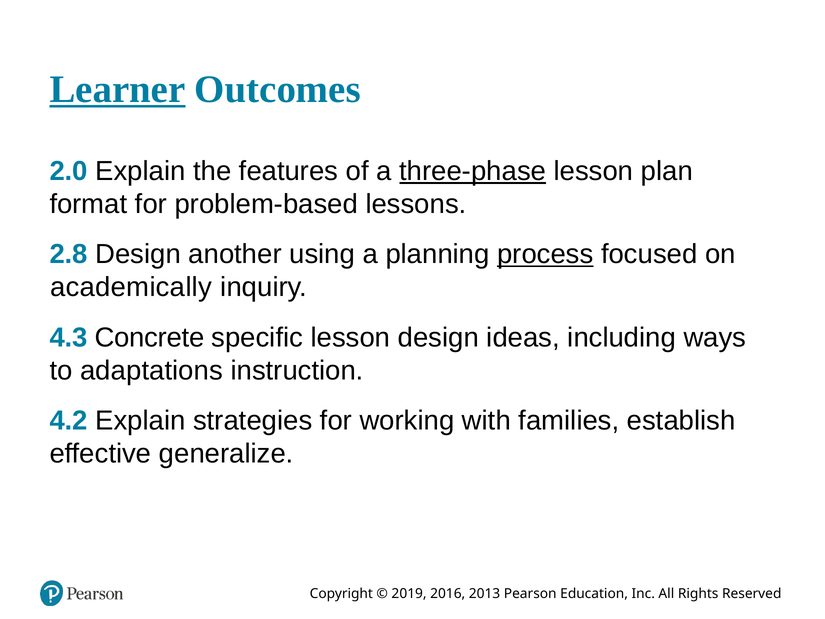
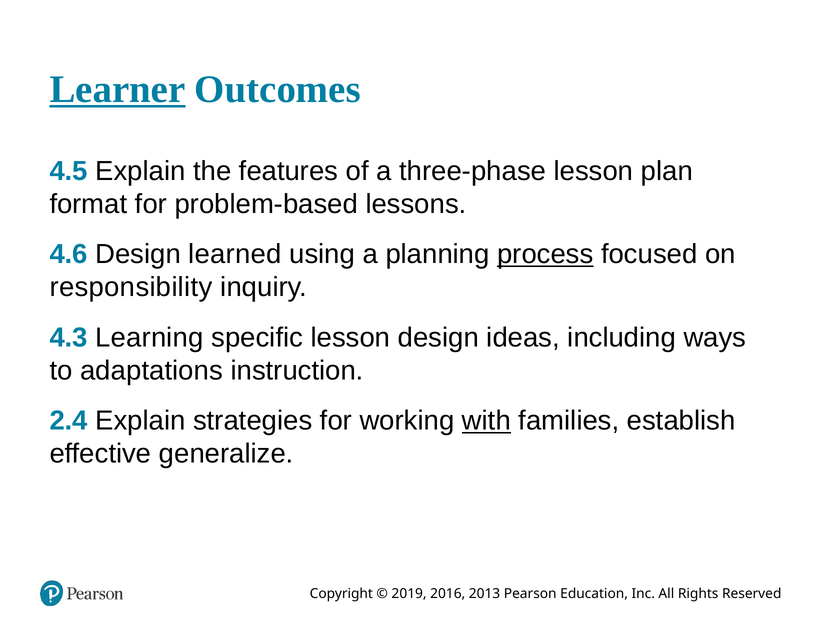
2.0: 2.0 -> 4.5 (69, 171)
three-phase underline: present -> none (473, 171)
2.8: 2.8 -> 4.6 (69, 254)
another: another -> learned (235, 254)
academically: academically -> responsibility (131, 287)
Concrete: Concrete -> Learning (149, 337)
4.2: 4.2 -> 2.4 (69, 421)
with underline: none -> present (486, 421)
